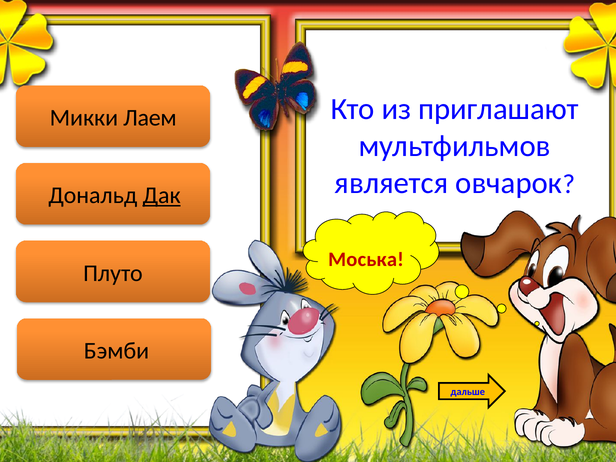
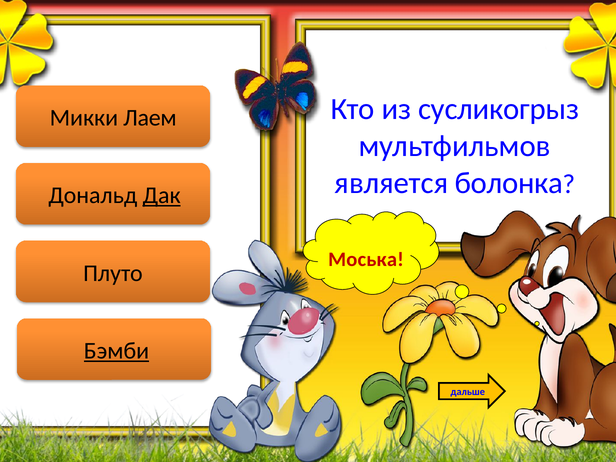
приглашают: приглашают -> сусликогрыз (499, 109)
овчарок: овчарок -> болонка (509, 183)
Бэмби underline: none -> present (116, 351)
